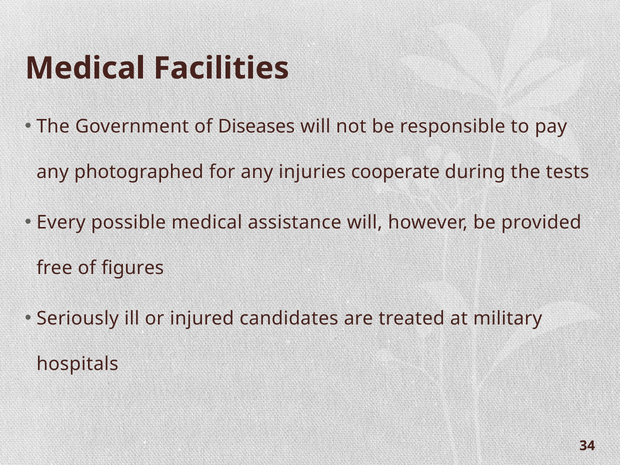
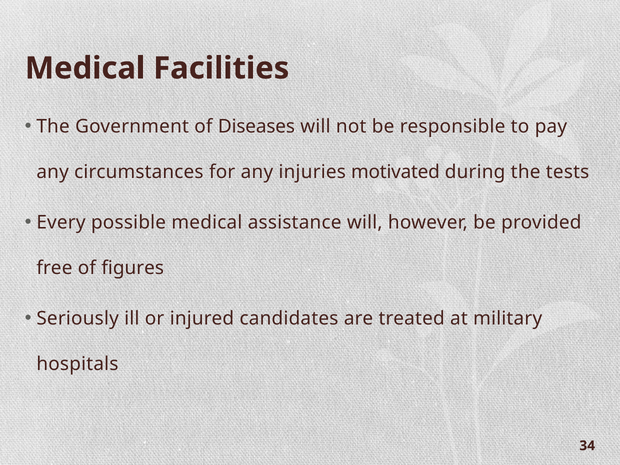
photographed: photographed -> circumstances (139, 172)
cooperate: cooperate -> motivated (395, 172)
